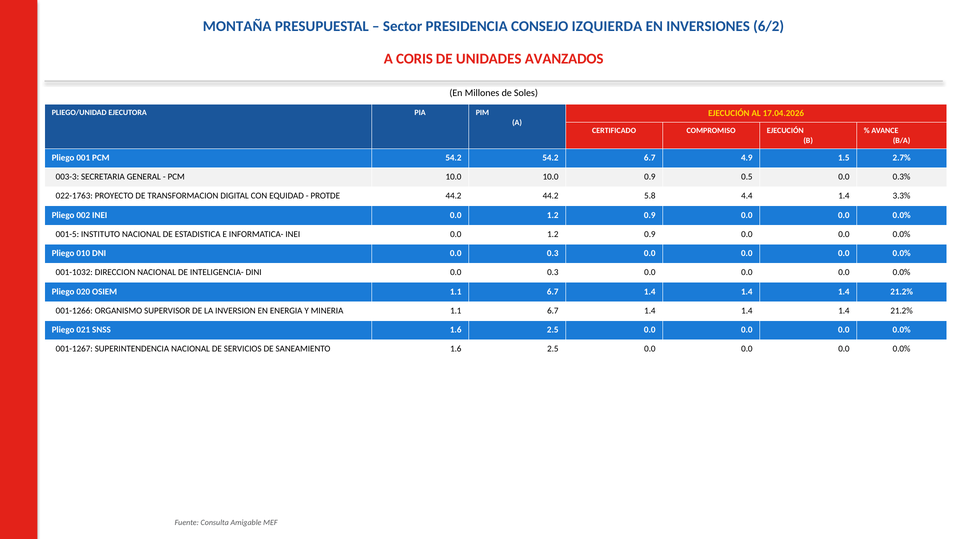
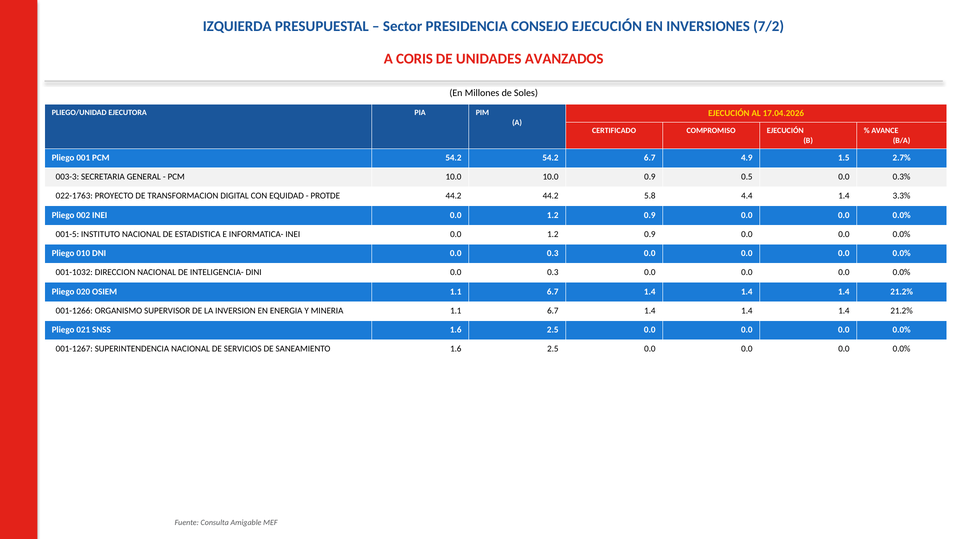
MONTAÑA: MONTAÑA -> IZQUIERDA (237, 26)
CONSEJO IZQUIERDA: IZQUIERDA -> EJECUCIÓN (607, 26)
6/2: 6/2 -> 7/2 (769, 26)
